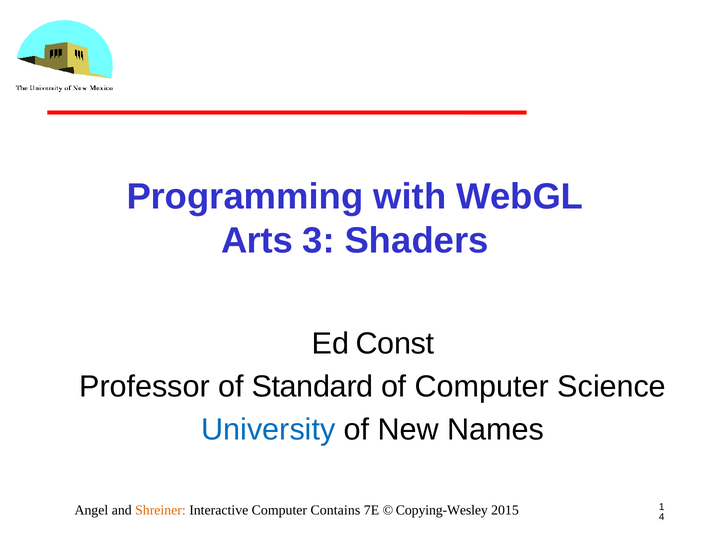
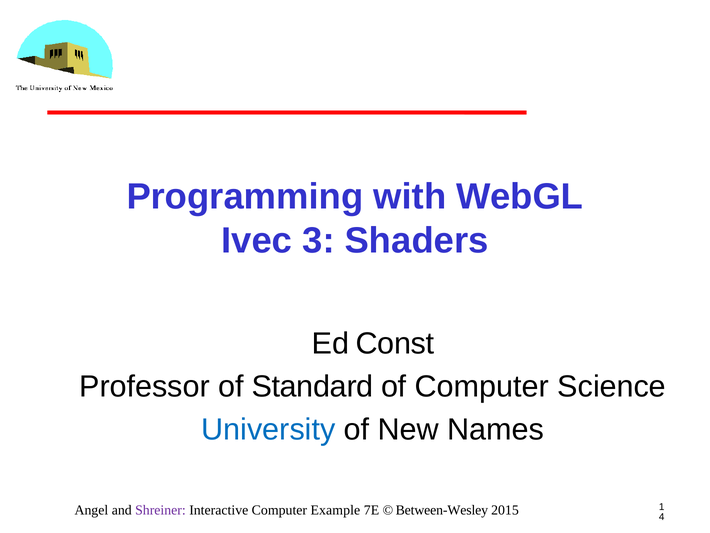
Arts: Arts -> Ivec (257, 240)
Shreiner colour: orange -> purple (160, 510)
Contains: Contains -> Example (335, 510)
Copying-Wesley: Copying-Wesley -> Between-Wesley (442, 510)
